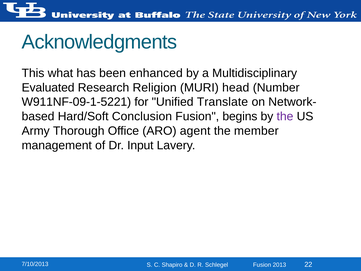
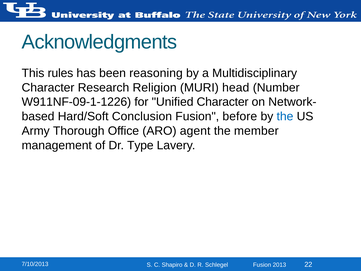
what: what -> rules (60, 73)
enhanced: enhanced -> reasoning (156, 73)
Evaluated: Evaluated -> Character (48, 87)
W911NF-09-1-5221: W911NF-09-1-5221 -> W911NF-09-1-1226 (76, 102)
Unified Translate: Translate -> Character (223, 102)
begins: begins -> before (240, 116)
the colour: purple -> blue (285, 116)
Input: Input -> Type (140, 145)
